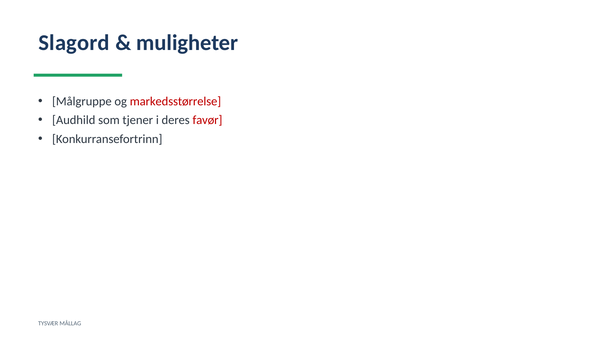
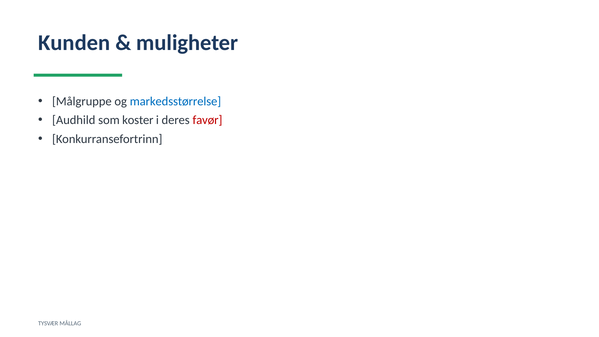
Slagord: Slagord -> Kunden (74, 43)
markedsstørrelse colour: red -> blue (175, 101)
tjener: tjener -> koster (138, 120)
